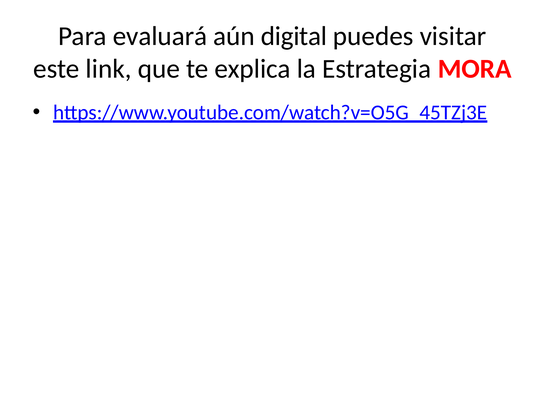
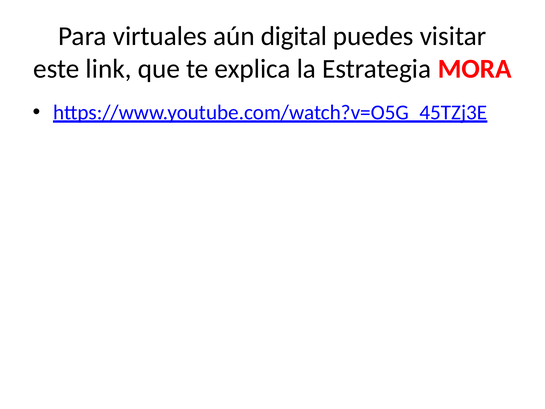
evaluará: evaluará -> virtuales (160, 36)
